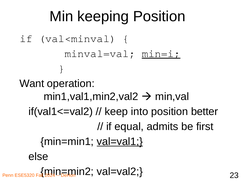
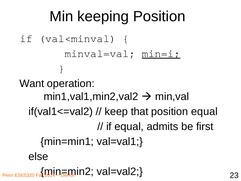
into: into -> that (140, 111)
position better: better -> equal (204, 111)
val=val1 underline: present -> none (120, 141)
